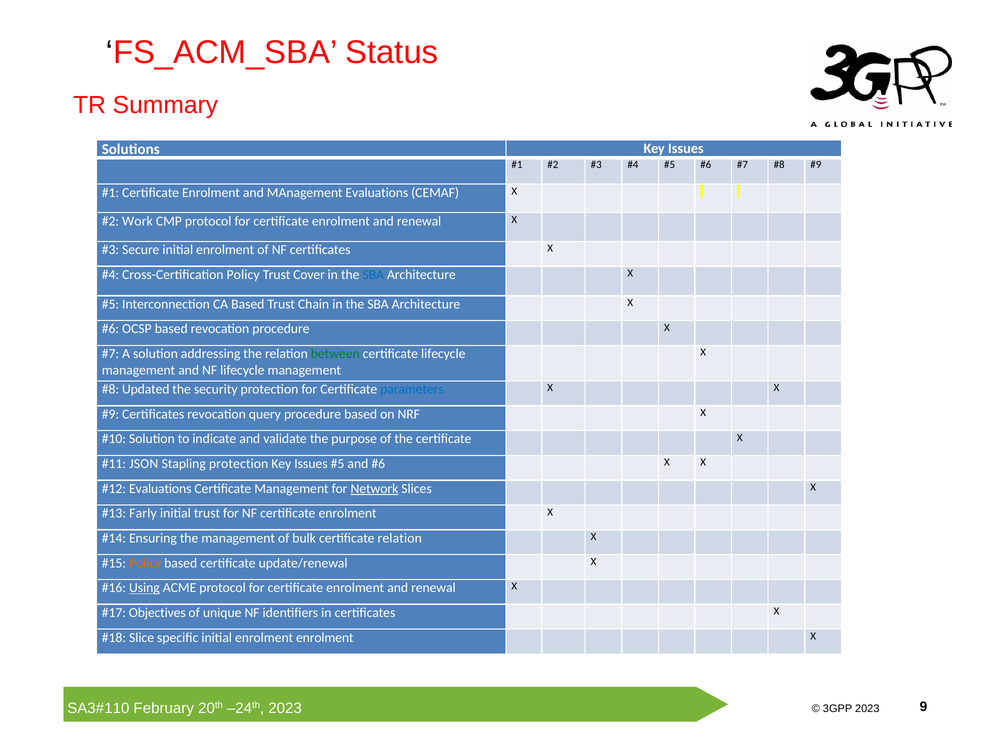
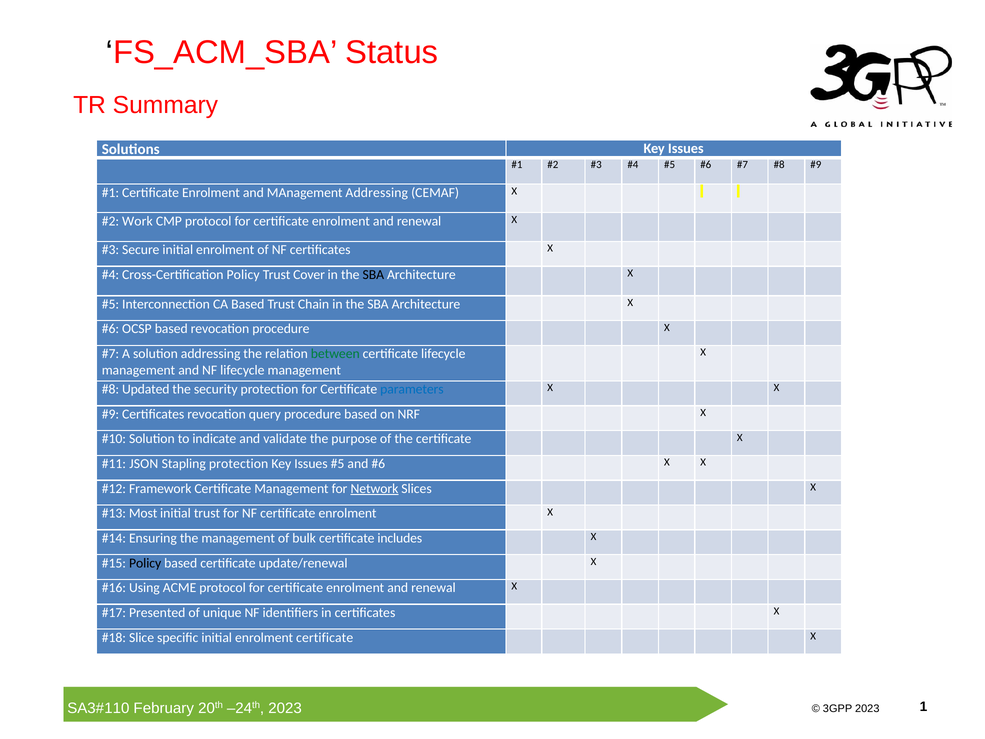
MAnagement Evaluations: Evaluations -> Addressing (377, 193)
SBA colour: blue -> black (373, 275)
Evaluations: Evaluations -> Framework (160, 488)
Farly: Farly -> Most (143, 513)
certificate relation: relation -> includes (400, 538)
Policy colour: orange -> black (145, 563)
Using underline: present -> none (144, 588)
Objectives: Objectives -> Presented (157, 613)
enrolment enrolment: enrolment -> certificate (325, 637)
9: 9 -> 1 (924, 706)
